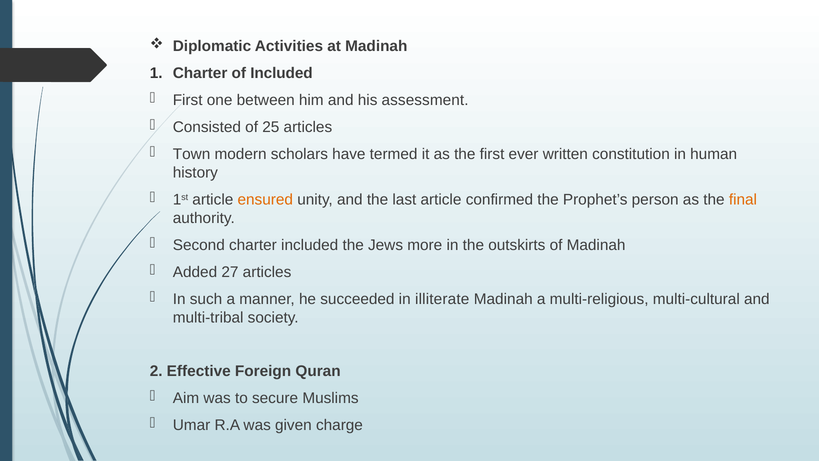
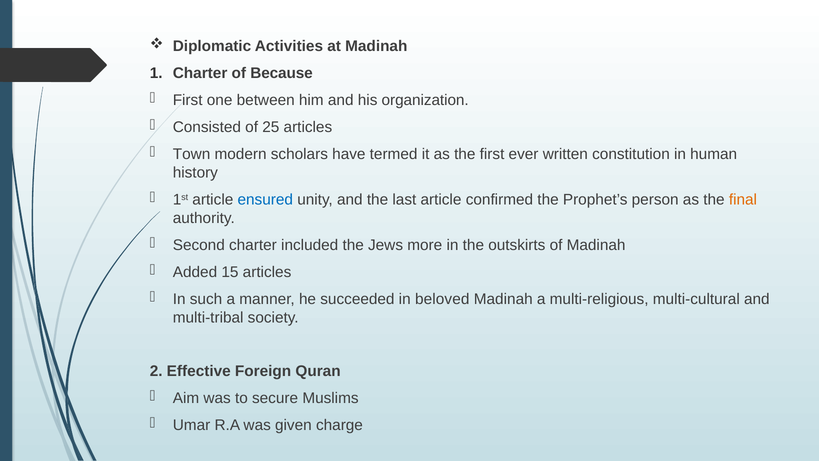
of Included: Included -> Because (282, 73)
assessment: assessment -> organization (425, 100)
ensured colour: orange -> blue (265, 199)
27: 27 -> 15 (230, 272)
illiterate: illiterate -> beloved (442, 299)
